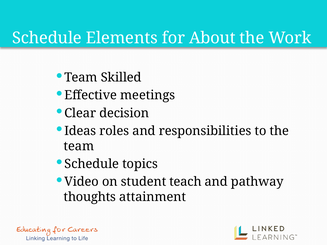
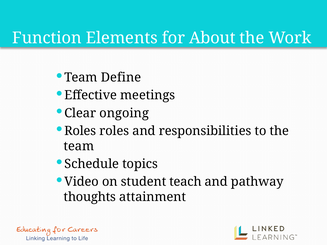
Schedule: Schedule -> Function (47, 38)
Skilled: Skilled -> Define (121, 78)
decision: decision -> ongoing (124, 113)
Ideas: Ideas -> Roles (80, 131)
